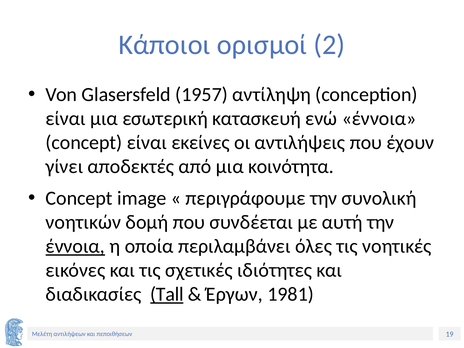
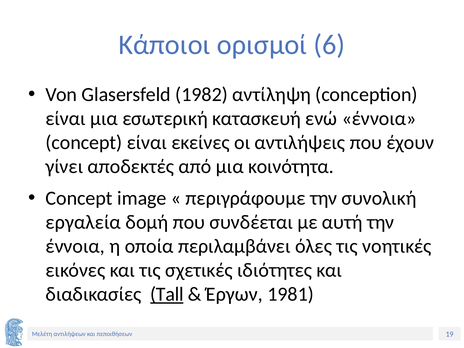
2: 2 -> 6 (329, 45)
1957: 1957 -> 1982 (202, 95)
νοητικών: νοητικών -> εργαλεία (83, 222)
έννοια underline: present -> none (75, 246)
